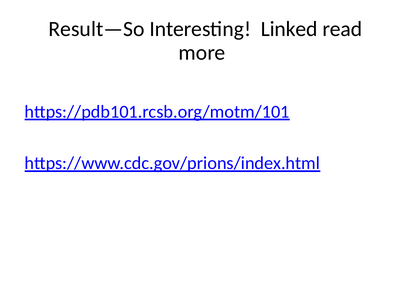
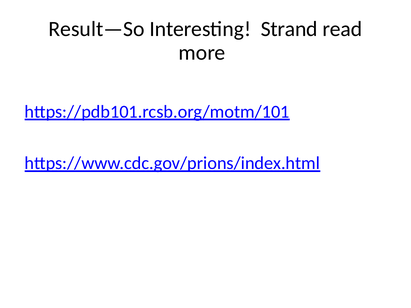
Linked: Linked -> Strand (289, 29)
